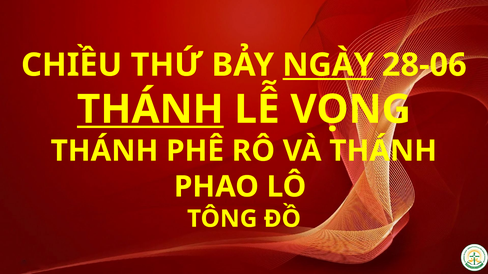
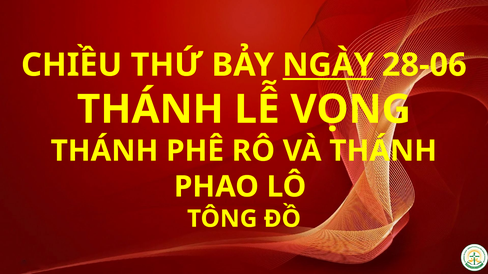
THÁNH underline: present -> none (150, 110)
